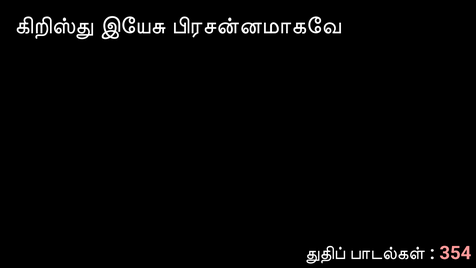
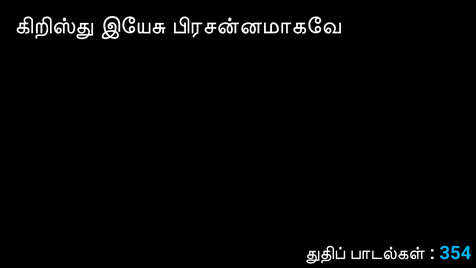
354 colour: pink -> light blue (455, 253)
